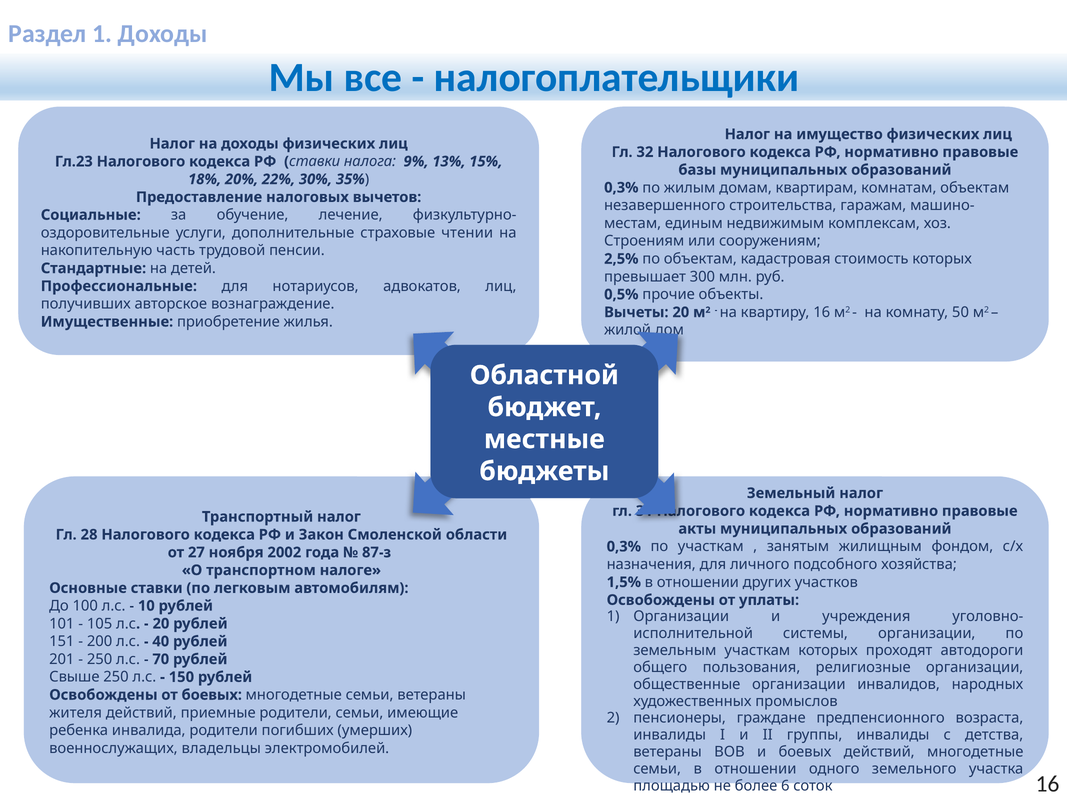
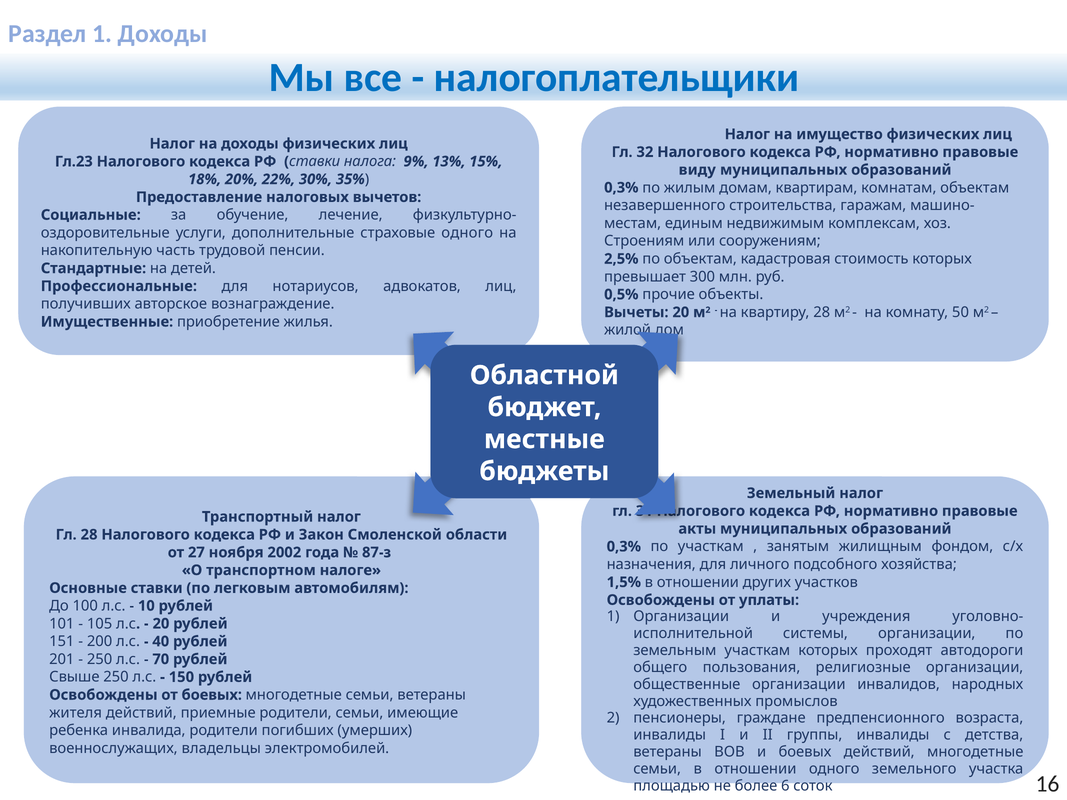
базы: базы -> виду (697, 170)
страховые чтении: чтении -> одного (467, 233)
квартиру 16: 16 -> 28 (822, 312)
